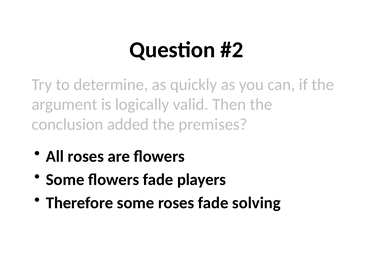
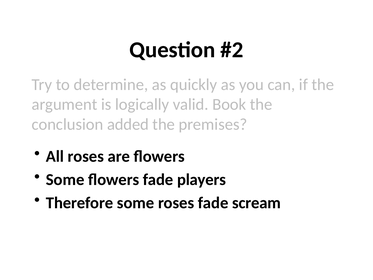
Then: Then -> Book (229, 104)
solving: solving -> scream (257, 203)
